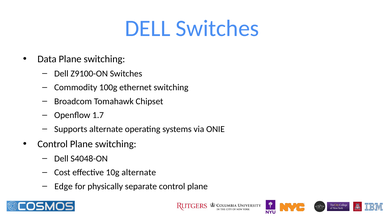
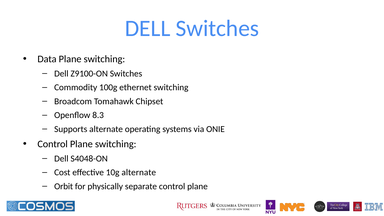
1.7: 1.7 -> 8.3 (98, 115)
Edge: Edge -> Orbit (64, 186)
